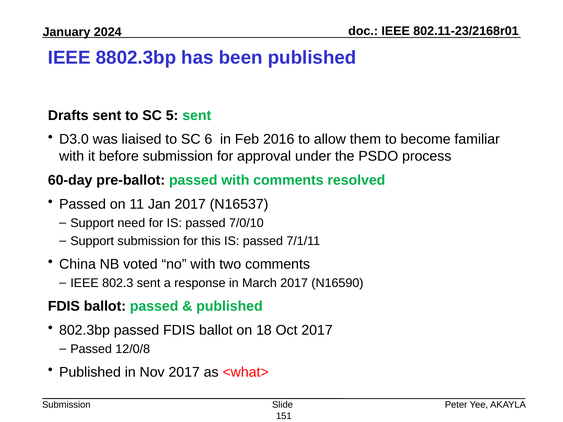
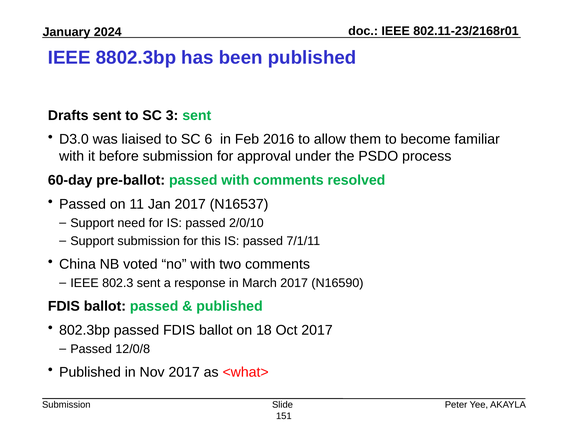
5: 5 -> 3 (172, 115)
7/0/10: 7/0/10 -> 2/0/10 (246, 223)
